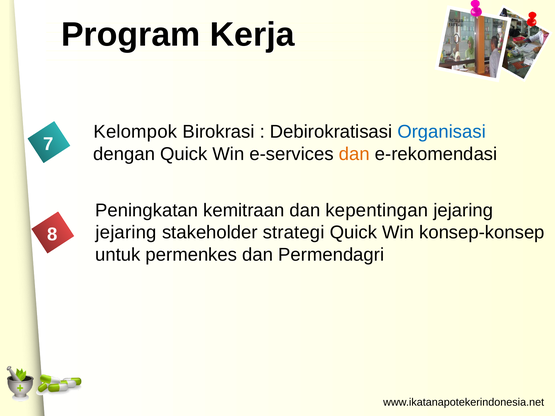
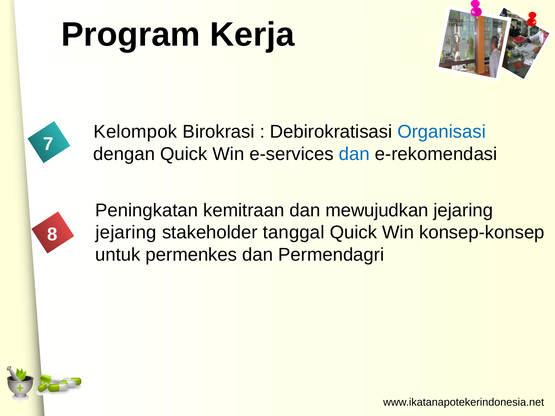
dan colour: orange -> blue (354, 154)
kepentingan: kepentingan -> mewujudkan (377, 210)
strategi: strategi -> tanggal (294, 233)
